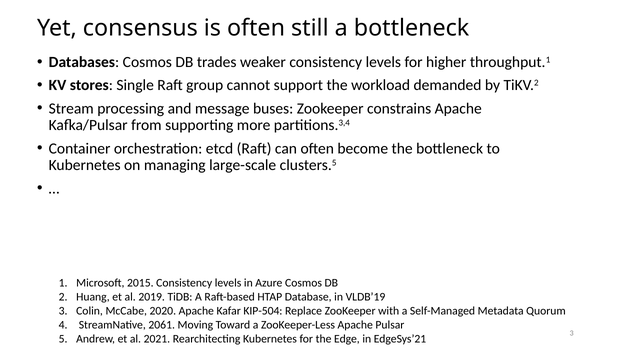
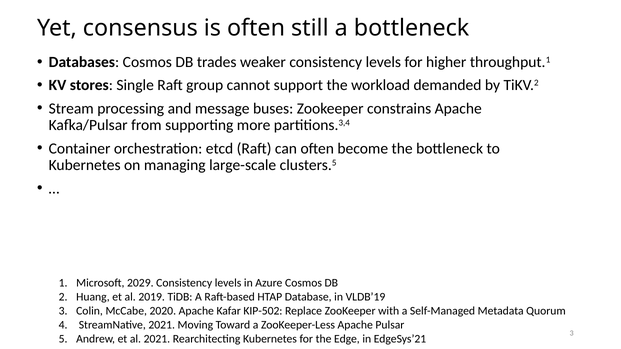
2015: 2015 -> 2029 (140, 283)
KIP-504: KIP-504 -> KIP-502 (263, 311)
StreamNative 2061: 2061 -> 2021 (162, 325)
